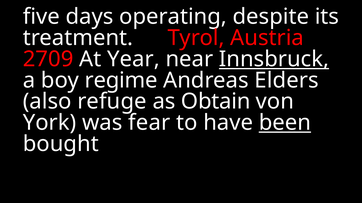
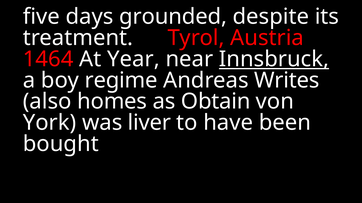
operating: operating -> grounded (173, 17)
2709: 2709 -> 1464 (48, 59)
Elders: Elders -> Writes (287, 80)
refuge: refuge -> homes (112, 102)
fear: fear -> liver (149, 123)
been underline: present -> none (285, 123)
